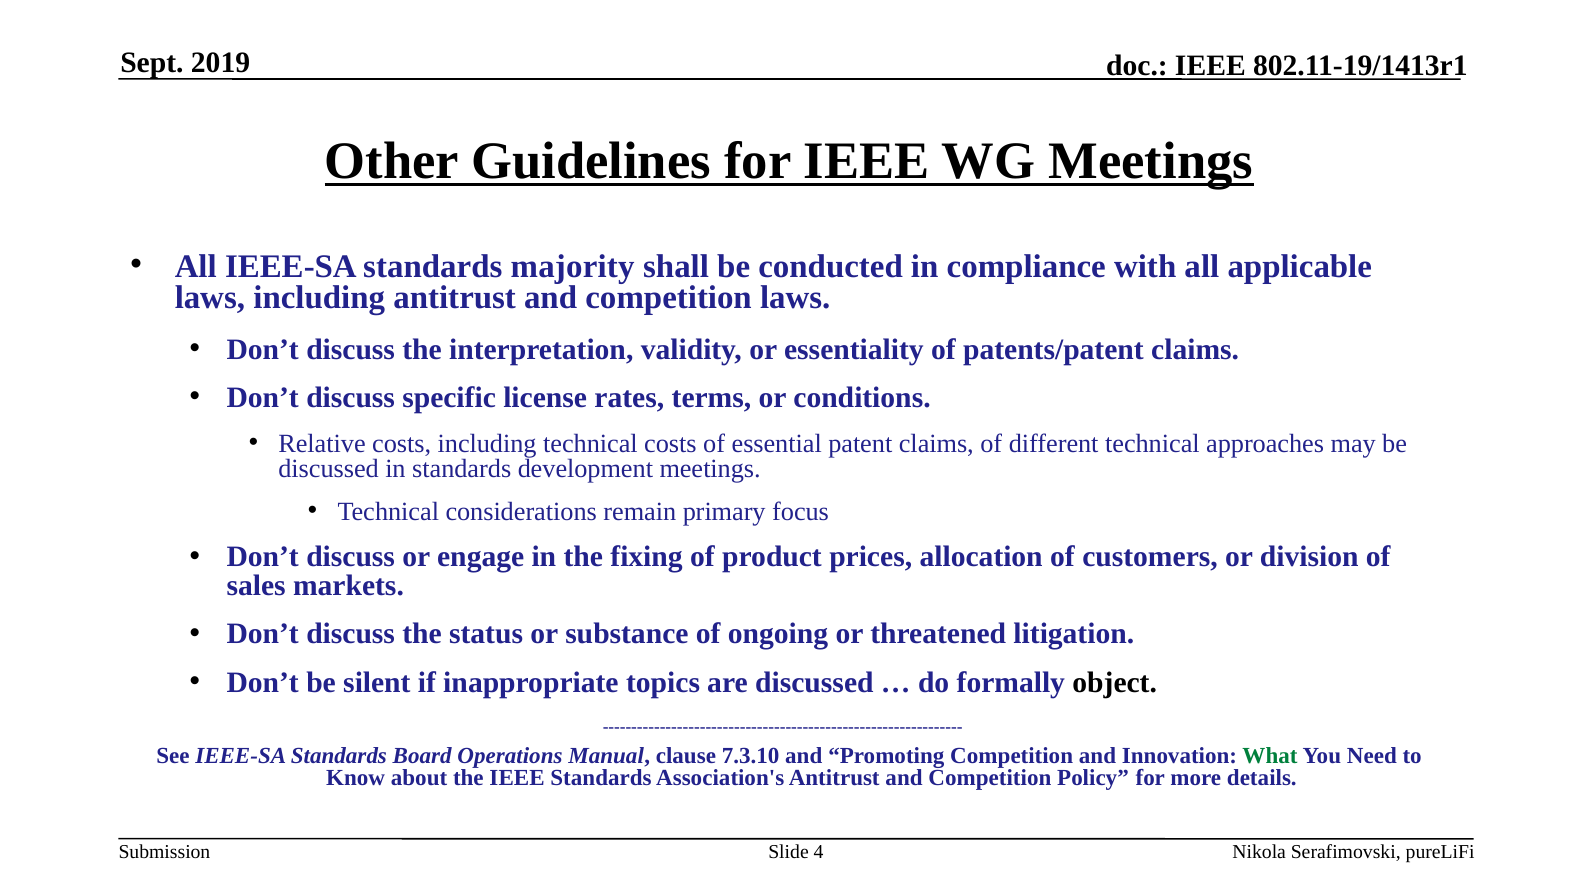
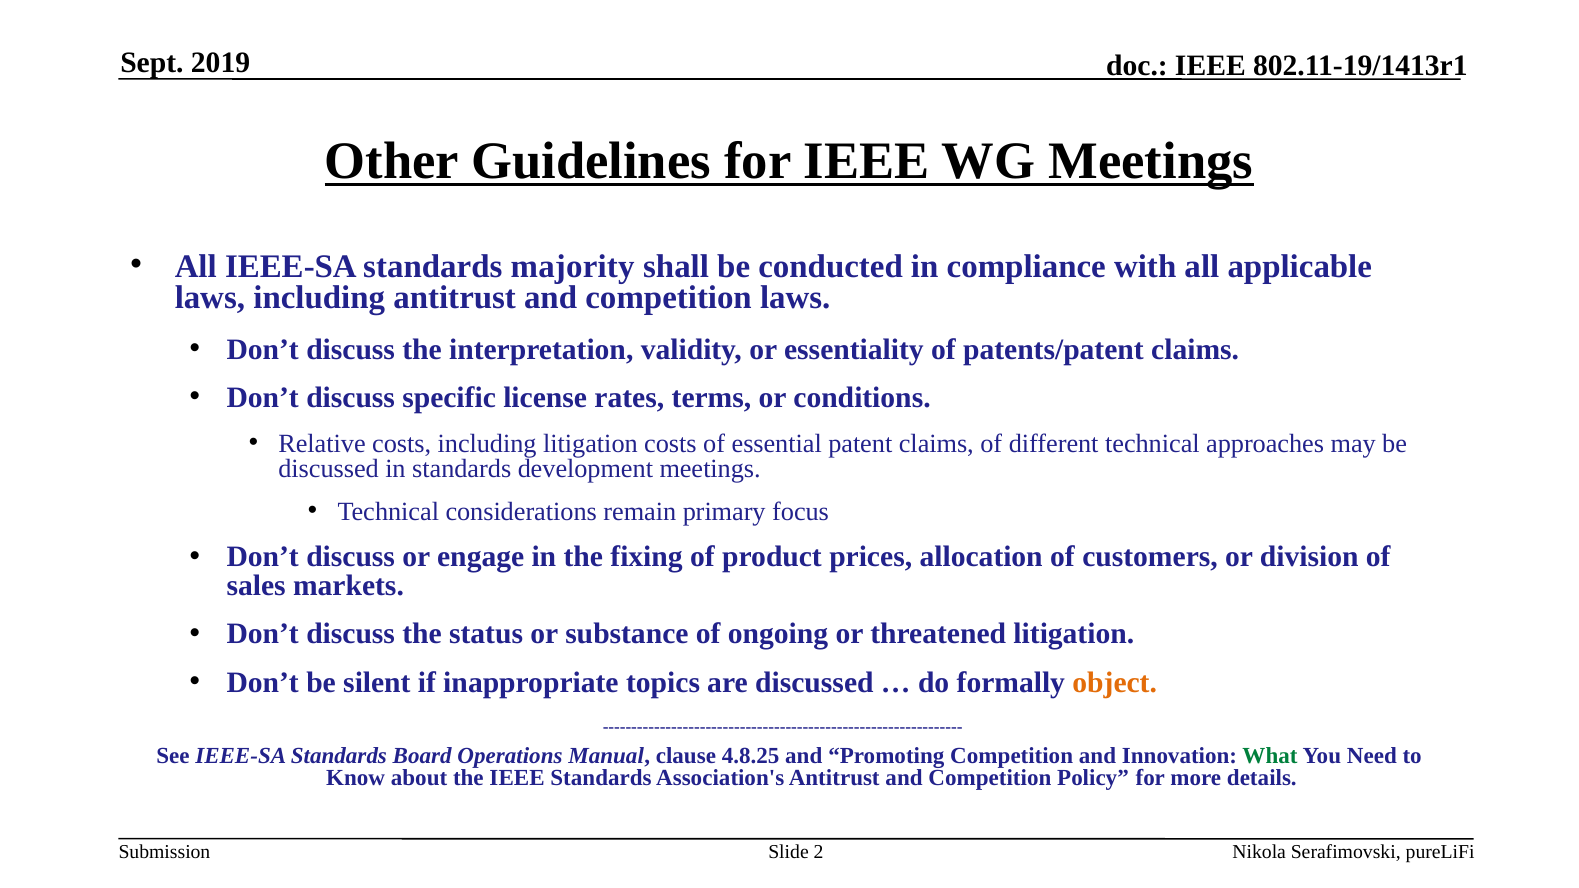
including technical: technical -> litigation (590, 444)
object colour: black -> orange (1115, 683)
7.3.10: 7.3.10 -> 4.8.25 (751, 756)
4: 4 -> 2 (819, 852)
